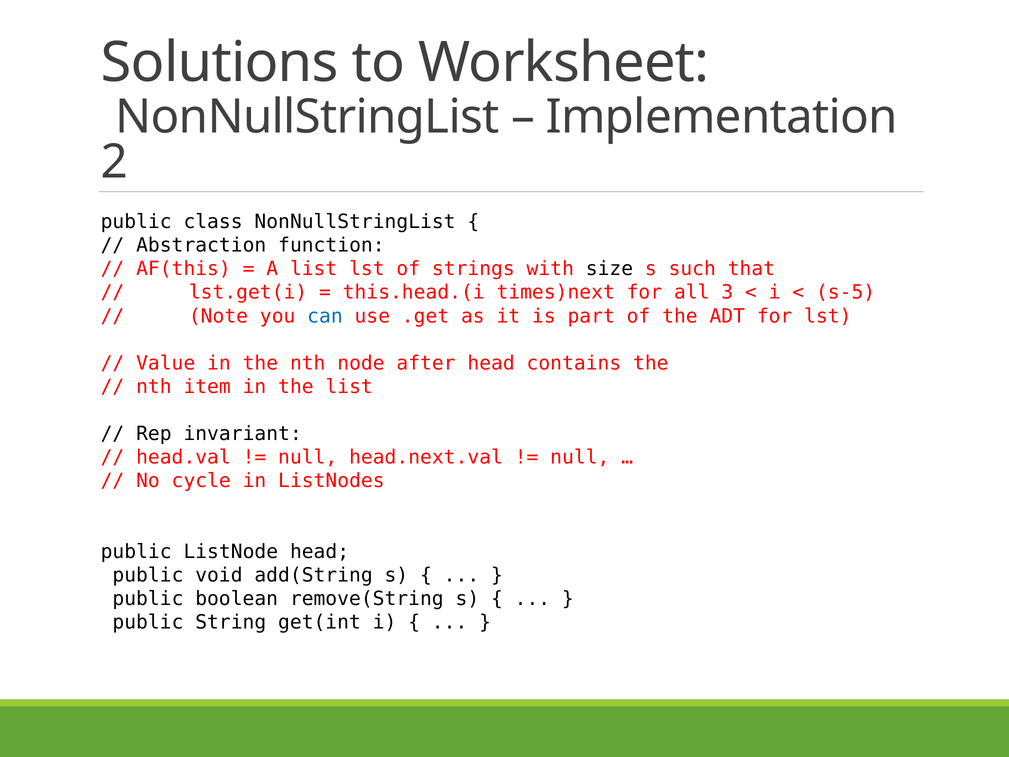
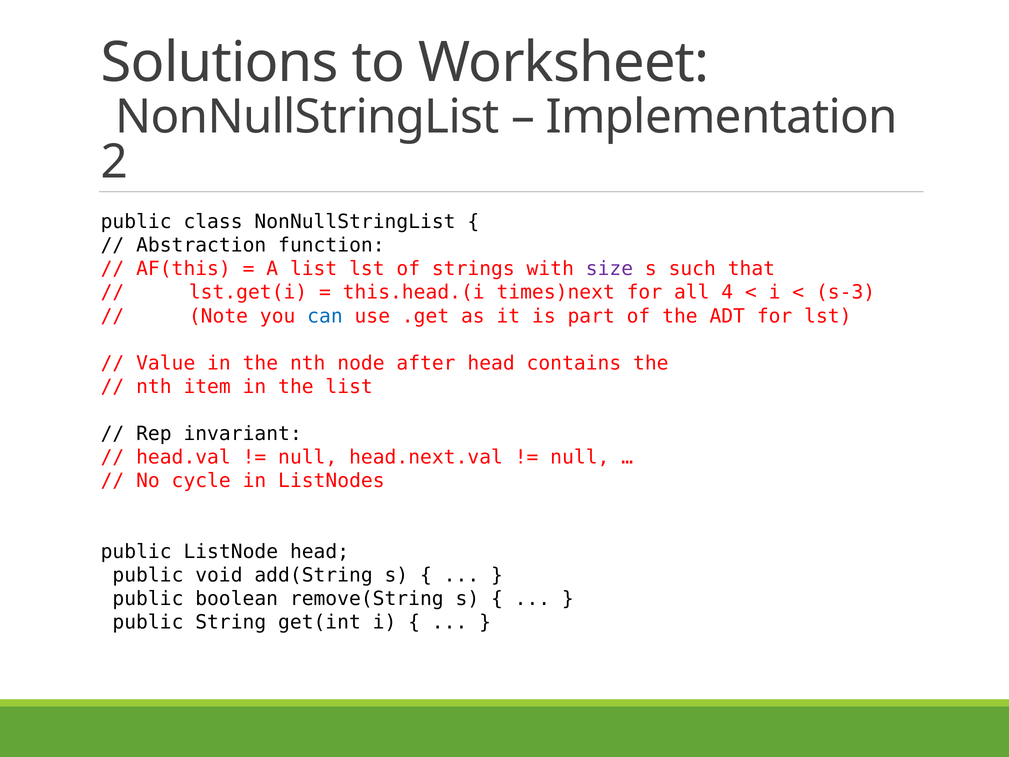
size colour: black -> purple (609, 269)
3: 3 -> 4 (727, 292)
s-5: s-5 -> s-3 (846, 292)
